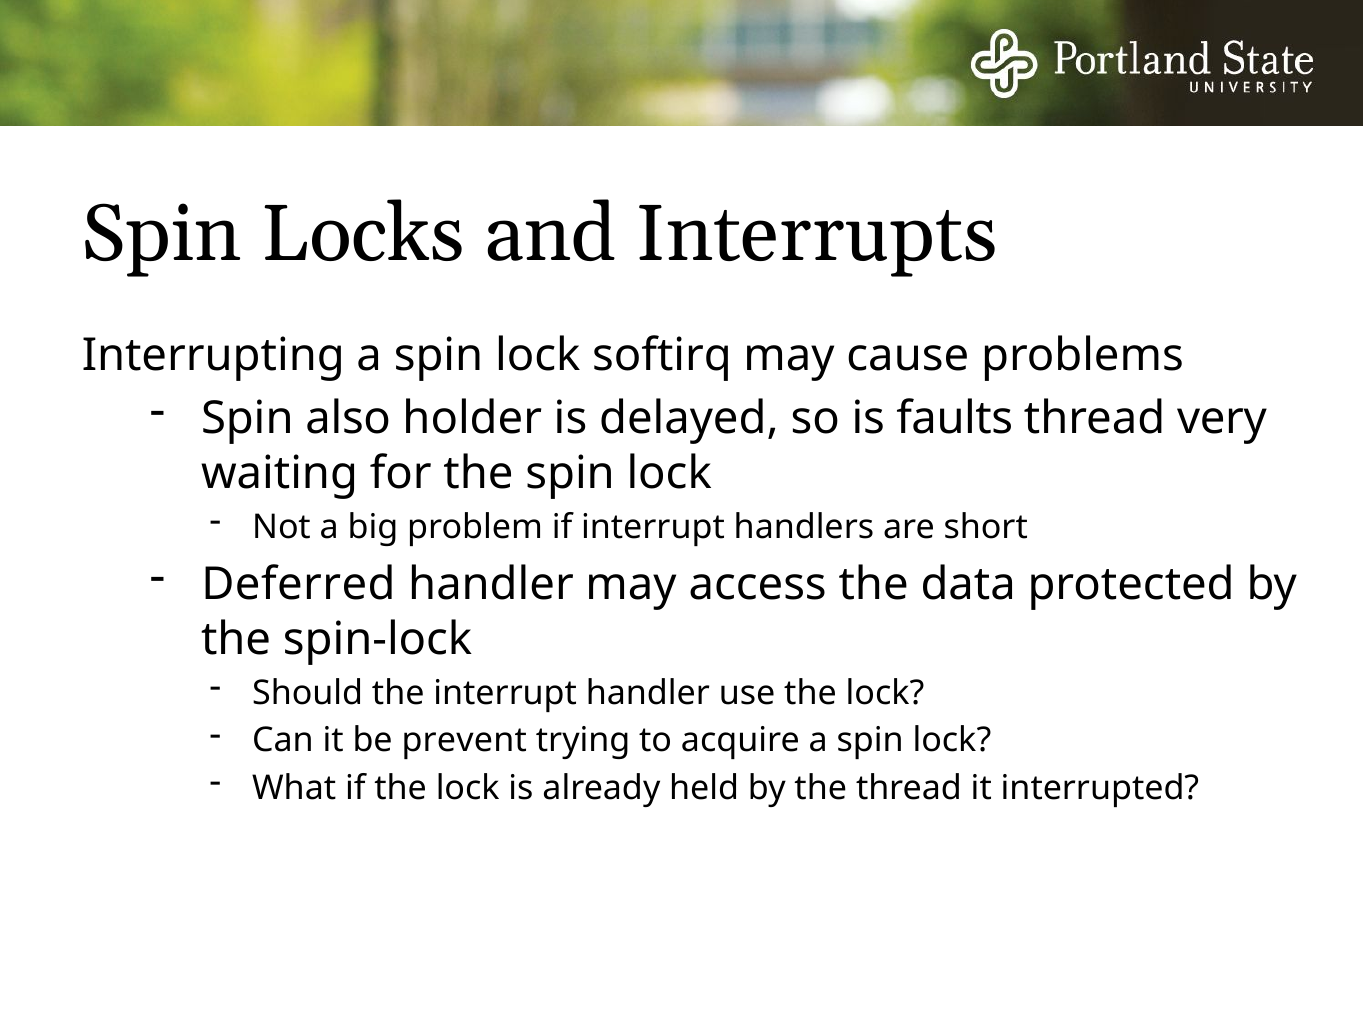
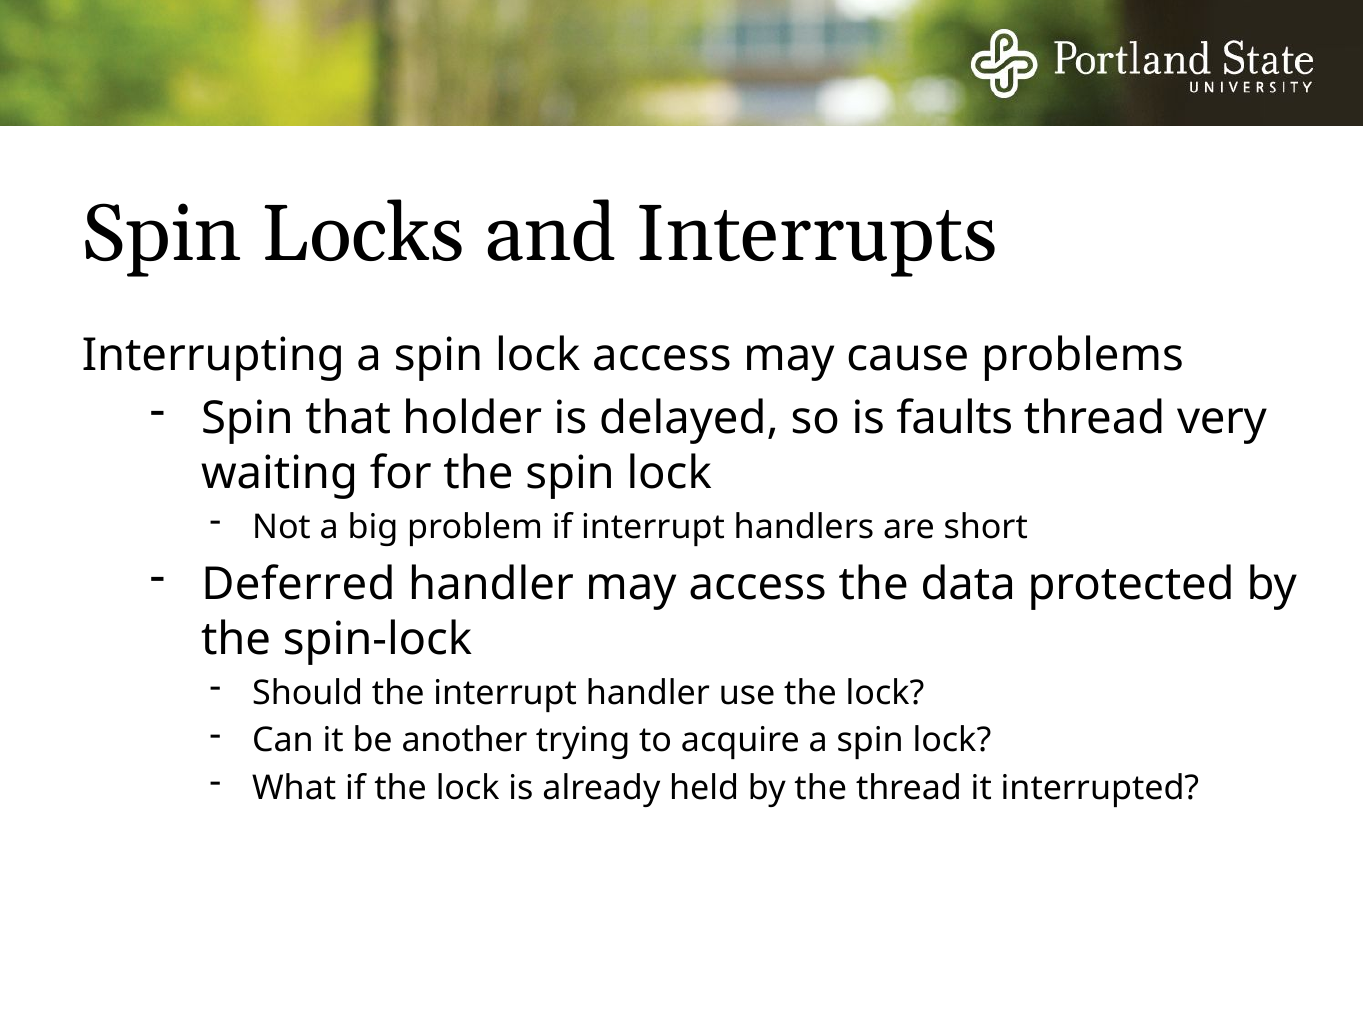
lock softirq: softirq -> access (662, 355)
also: also -> that (348, 419)
prevent: prevent -> another (464, 741)
